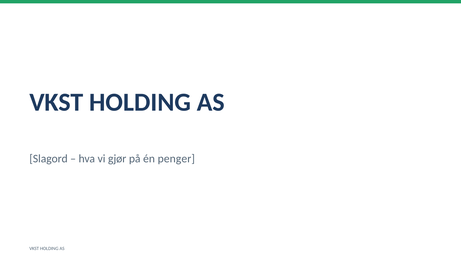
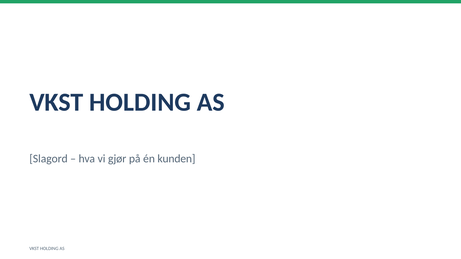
penger: penger -> kunden (176, 159)
